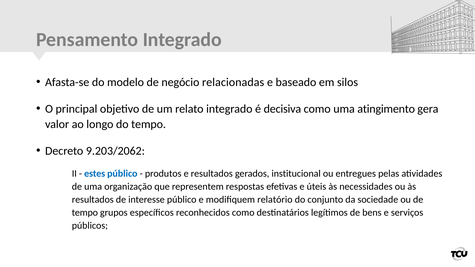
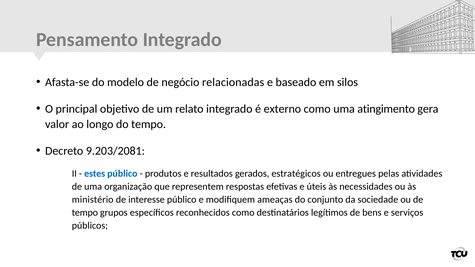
decisiva: decisiva -> externo (282, 109)
9.203/2062: 9.203/2062 -> 9.203/2081 (115, 151)
institucional: institucional -> estratégicos (296, 174)
resultados: resultados -> ministério (93, 200)
relatório: relatório -> ameaças (275, 200)
